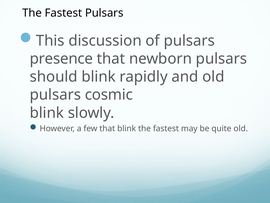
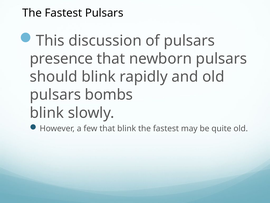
cosmic: cosmic -> bombs (109, 95)
